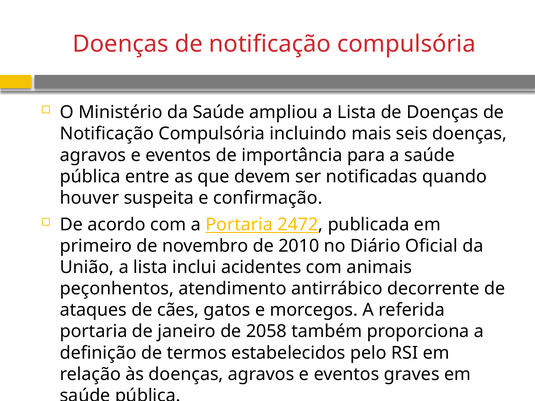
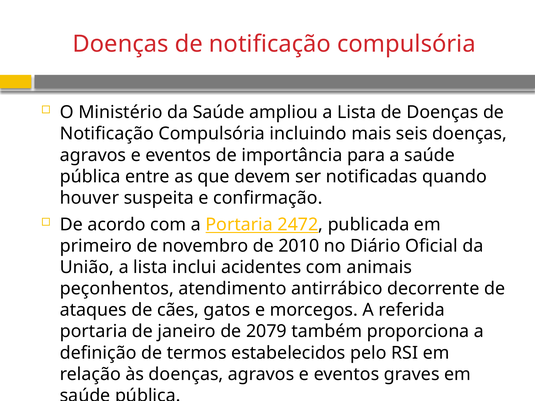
2058: 2058 -> 2079 (266, 332)
